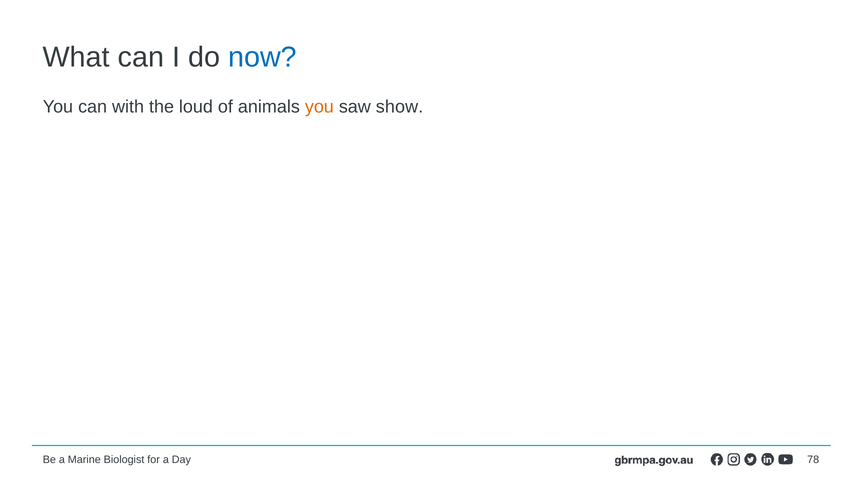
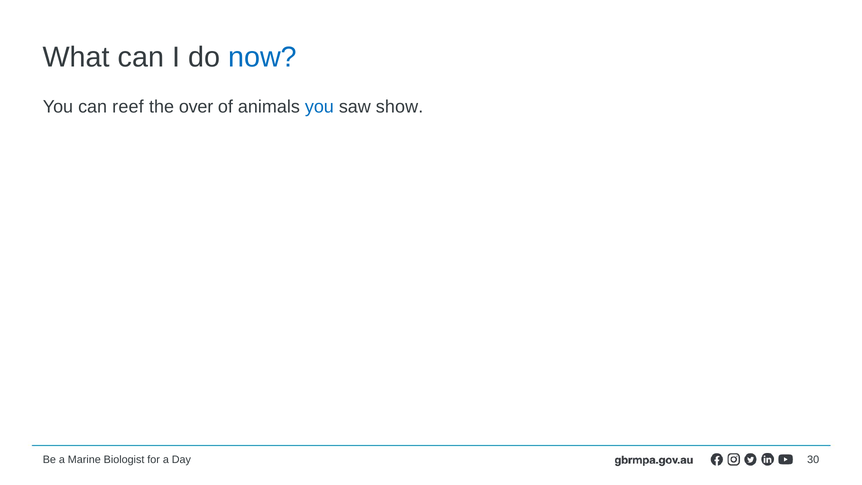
with: with -> reef (128, 107)
loud: loud -> over (196, 107)
you colour: orange -> blue (319, 107)
78: 78 -> 30 (813, 460)
